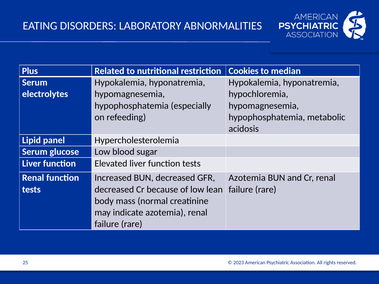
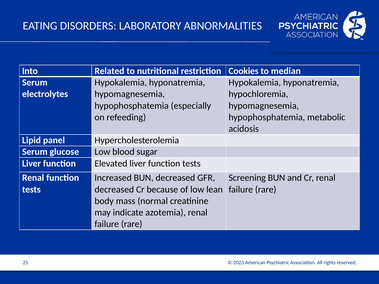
Plus: Plus -> Into (30, 71)
Azotemia: Azotemia -> Screening (247, 178)
